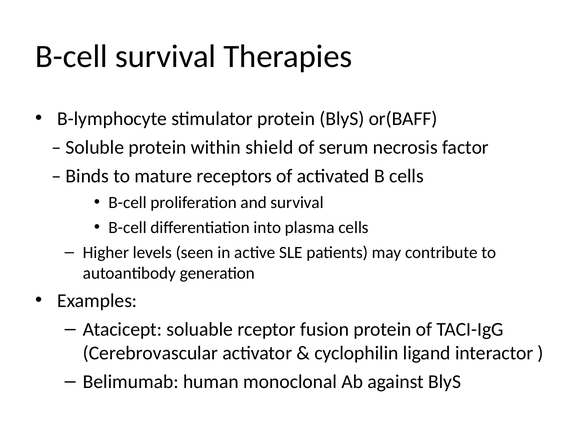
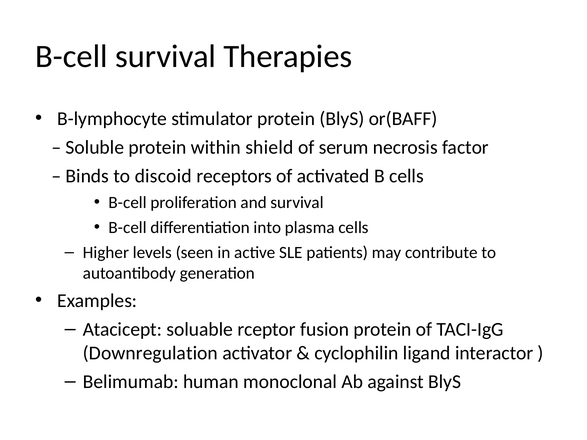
mature: mature -> discoid (163, 176)
Cerebrovascular: Cerebrovascular -> Downregulation (150, 353)
